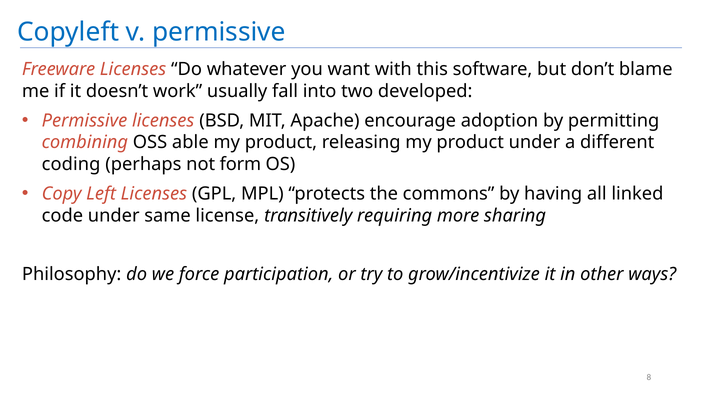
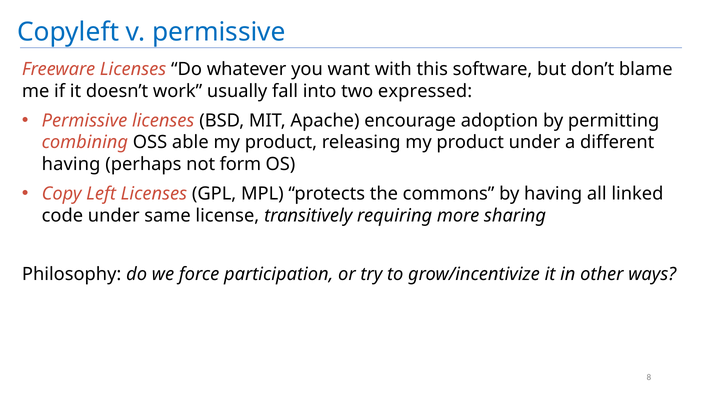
developed: developed -> expressed (425, 91)
coding: coding -> having (71, 164)
